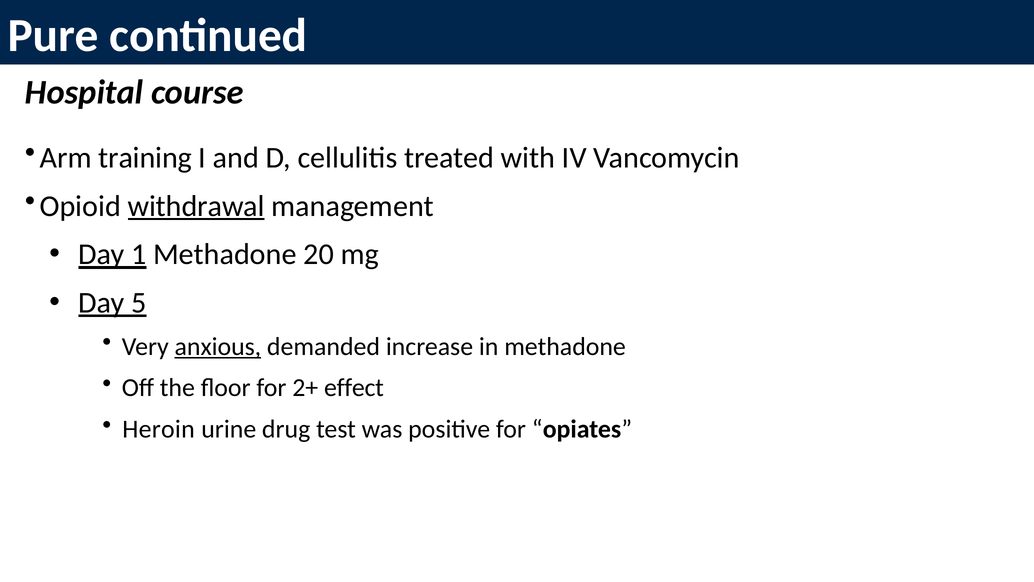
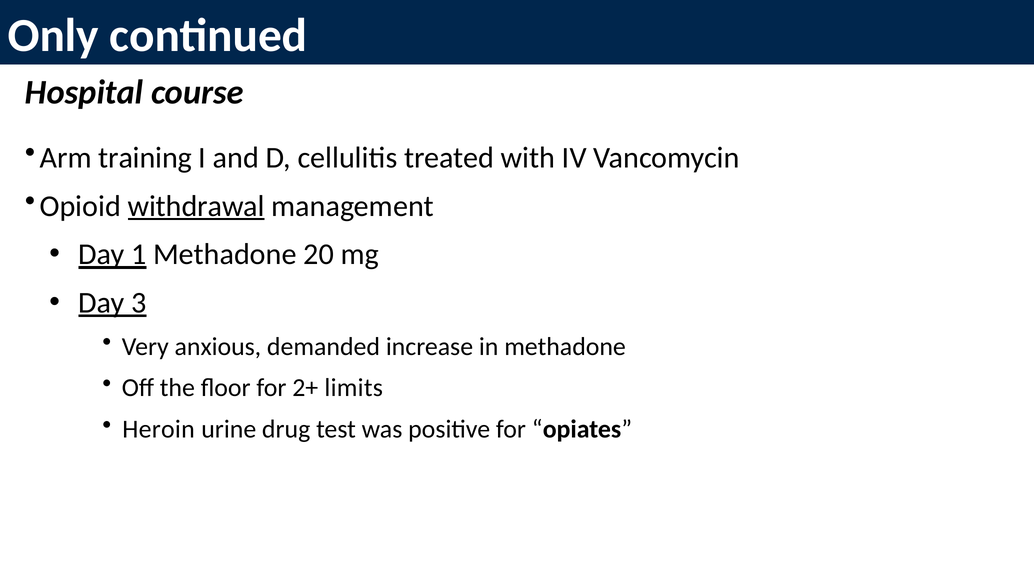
Pure: Pure -> Only (53, 36)
5: 5 -> 3 (139, 303)
anxious underline: present -> none (218, 346)
effect: effect -> limits (354, 388)
